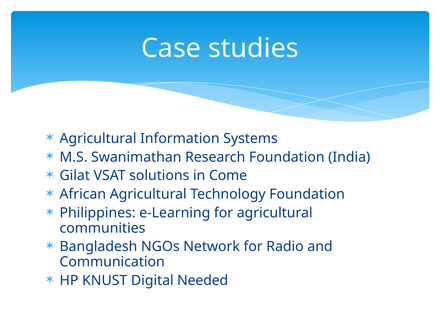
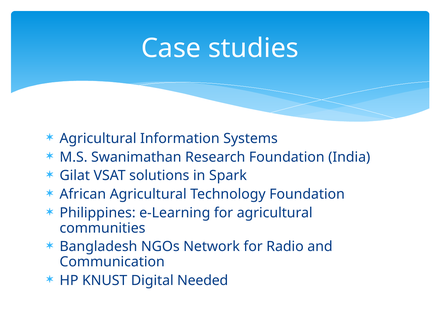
Come: Come -> Spark (228, 176)
